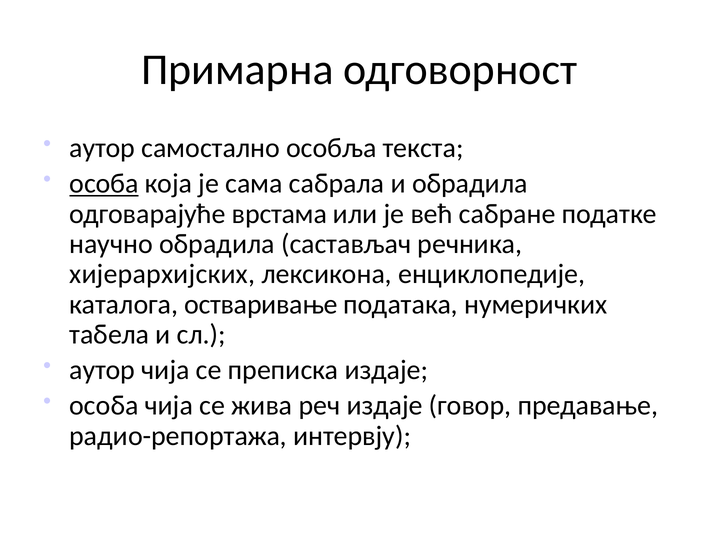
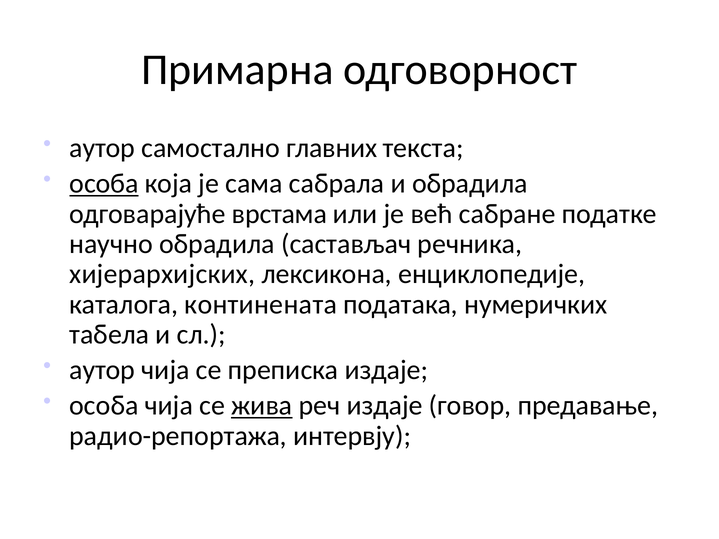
особља: особља -> главних (332, 148)
остваривање: остваривање -> континената (261, 305)
жива underline: none -> present (262, 406)
